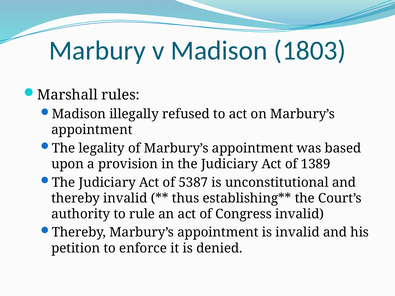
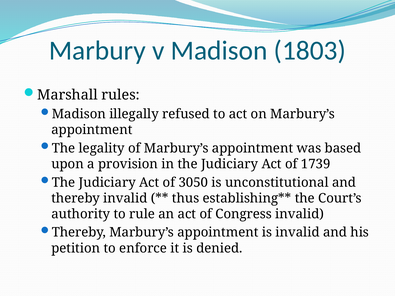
1389: 1389 -> 1739 (316, 164)
5387: 5387 -> 3050 (193, 183)
